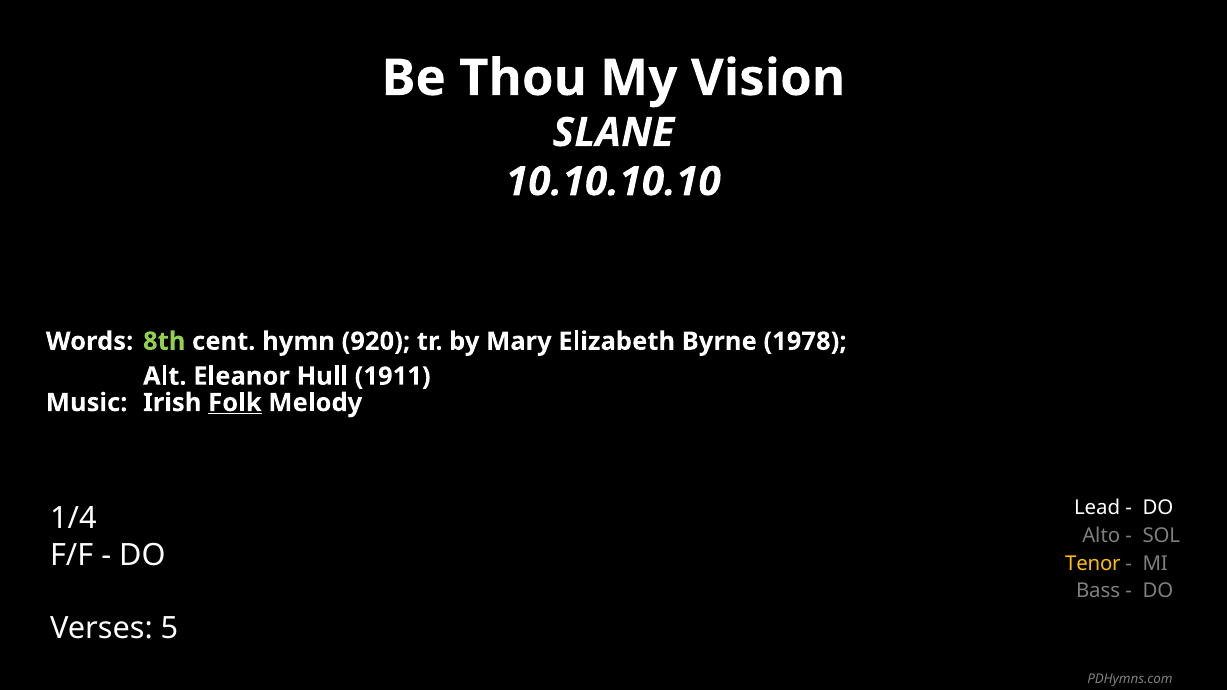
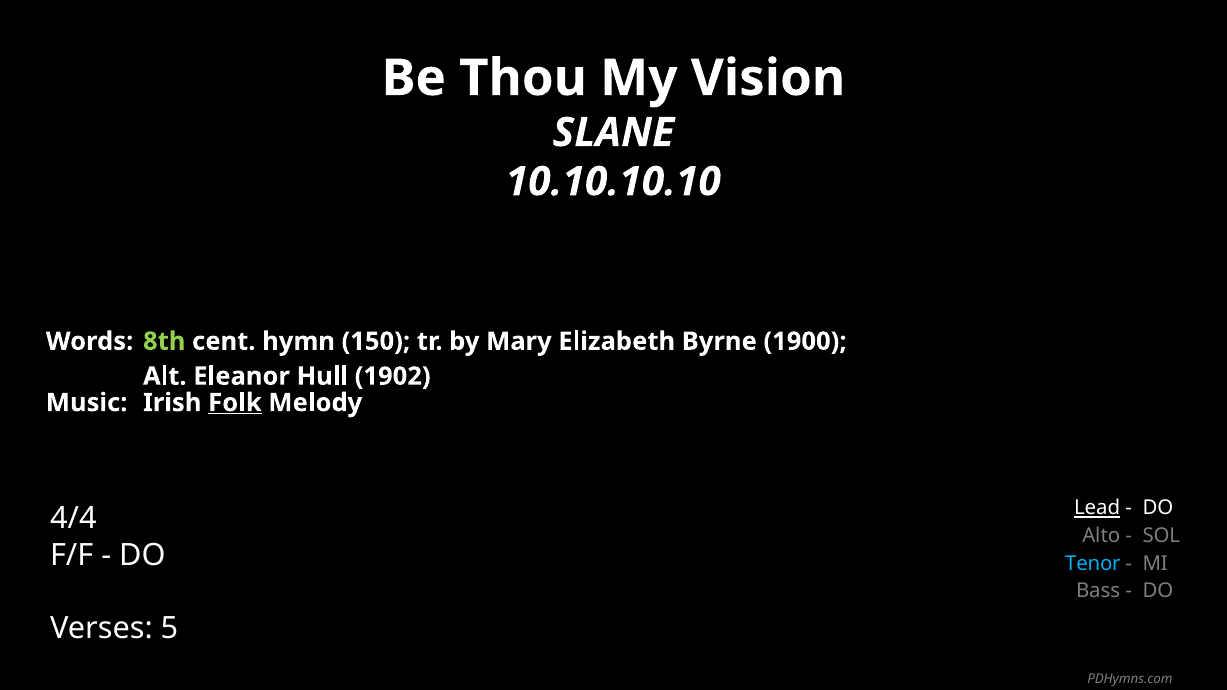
920: 920 -> 150 (376, 341)
1978: 1978 -> 1900 (805, 341)
1911: 1911 -> 1902 (393, 376)
Lead underline: none -> present (1097, 508)
1/4: 1/4 -> 4/4 (73, 518)
Tenor colour: yellow -> light blue (1093, 563)
